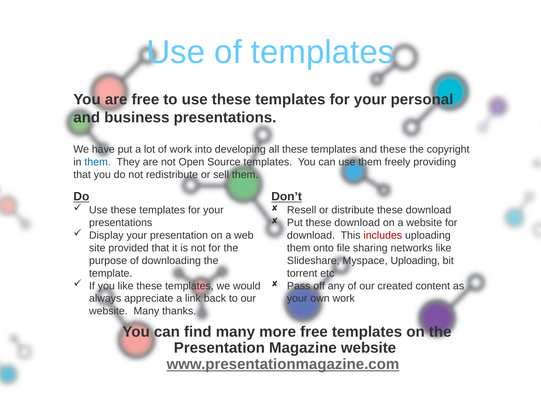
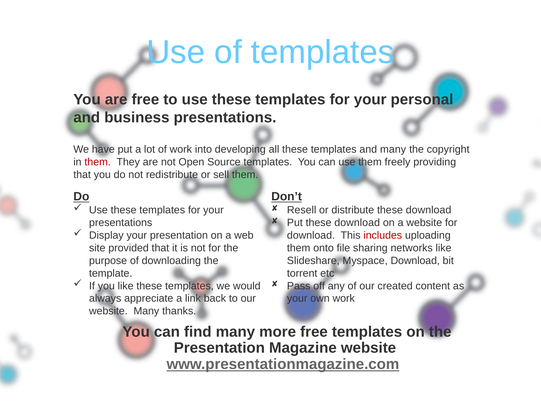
and these: these -> many (393, 149)
them colour: blue -> red (98, 162)
Myspace Uploading: Uploading -> Download (415, 260)
